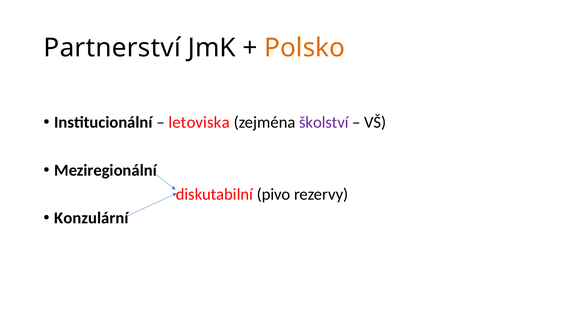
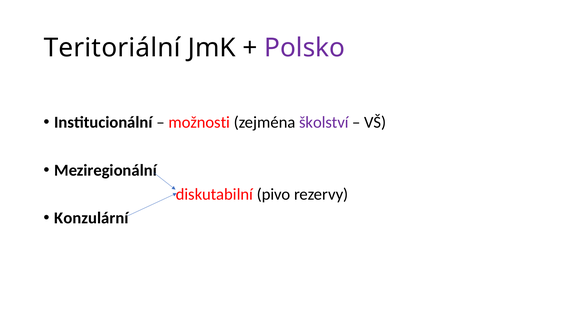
Partnerství: Partnerství -> Teritoriální (112, 48)
Polsko colour: orange -> purple (305, 48)
letoviska: letoviska -> možnosti (199, 122)
